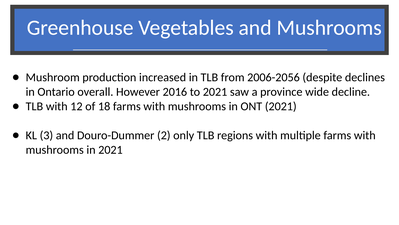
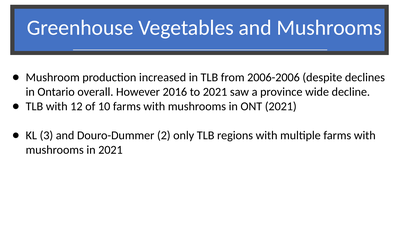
2006-2056: 2006-2056 -> 2006-2006 (274, 77)
18: 18 -> 10 (104, 106)
